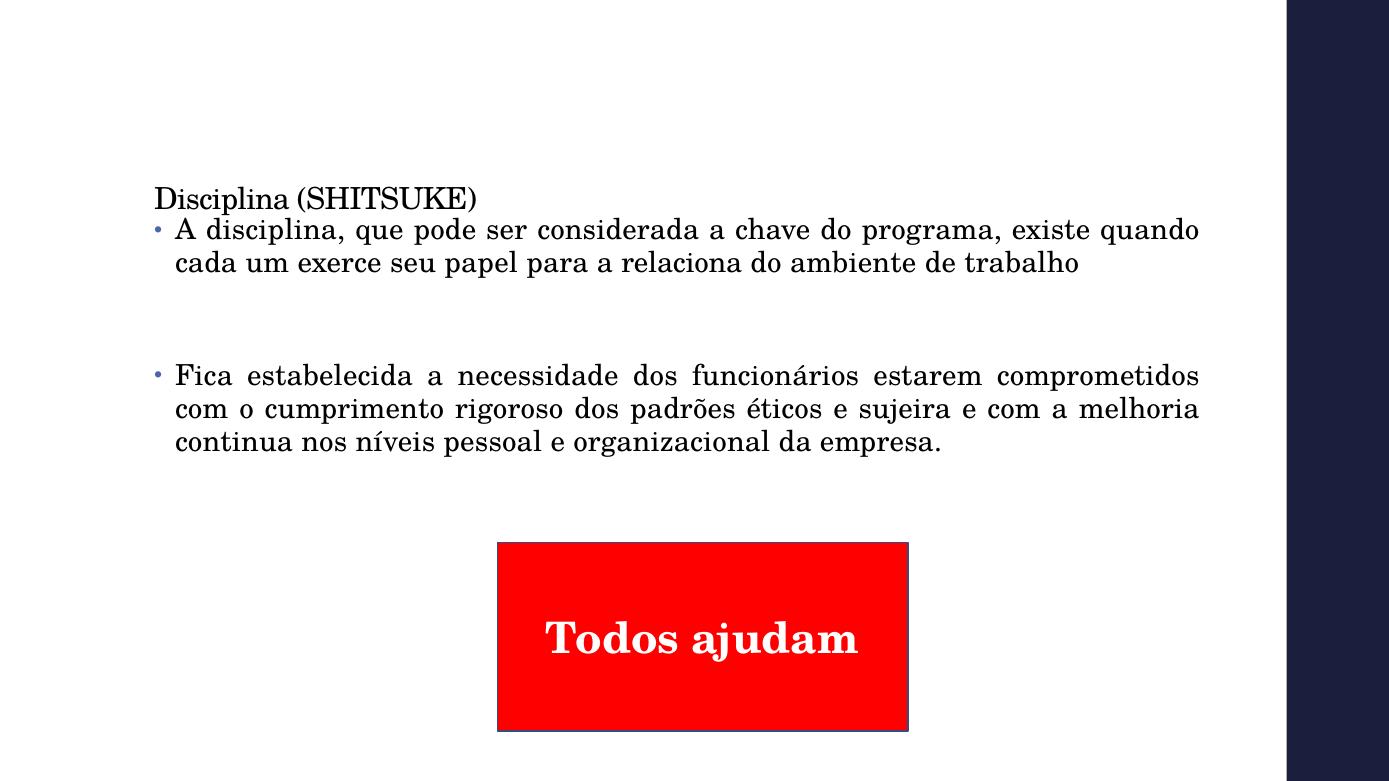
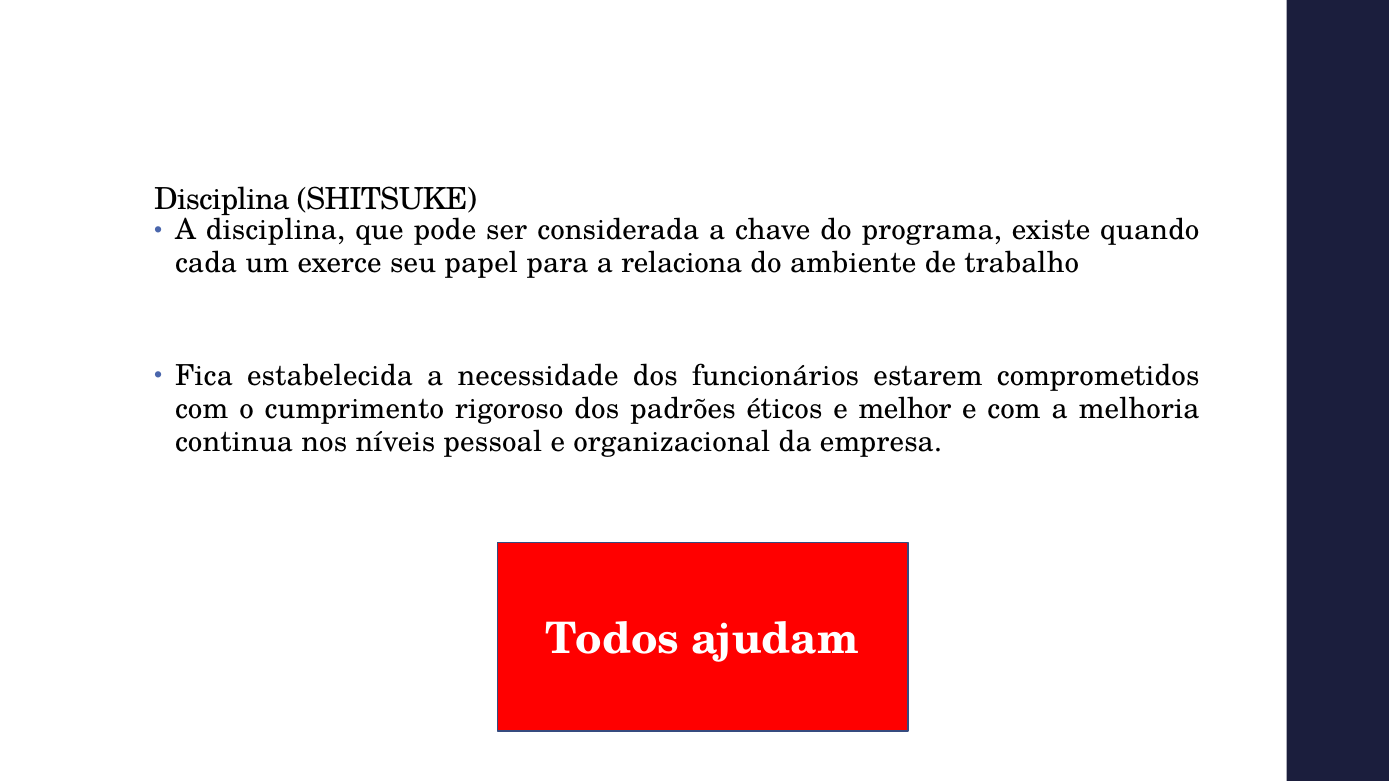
sujeira: sujeira -> melhor (905, 409)
